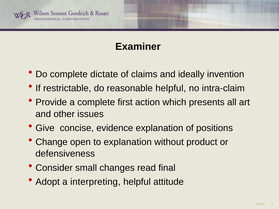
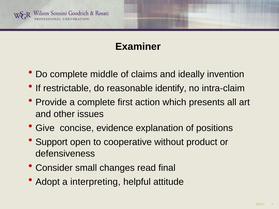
dictate: dictate -> middle (104, 74)
reasonable helpful: helpful -> identify (171, 88)
Change: Change -> Support (52, 142)
to explanation: explanation -> cooperative (128, 142)
